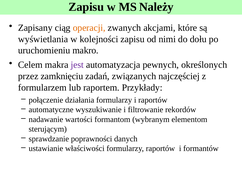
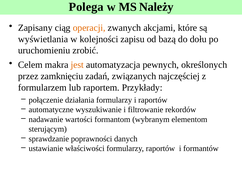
Zapisu: Zapisu -> Polega (86, 7)
nimi: nimi -> bazą (167, 39)
makro: makro -> zrobić (85, 50)
jest colour: purple -> orange (77, 65)
